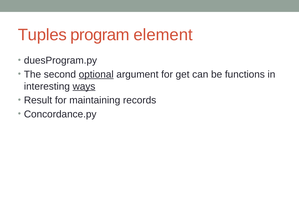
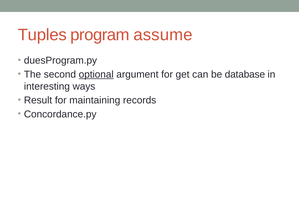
element: element -> assume (163, 35)
functions: functions -> database (245, 74)
ways underline: present -> none (84, 86)
